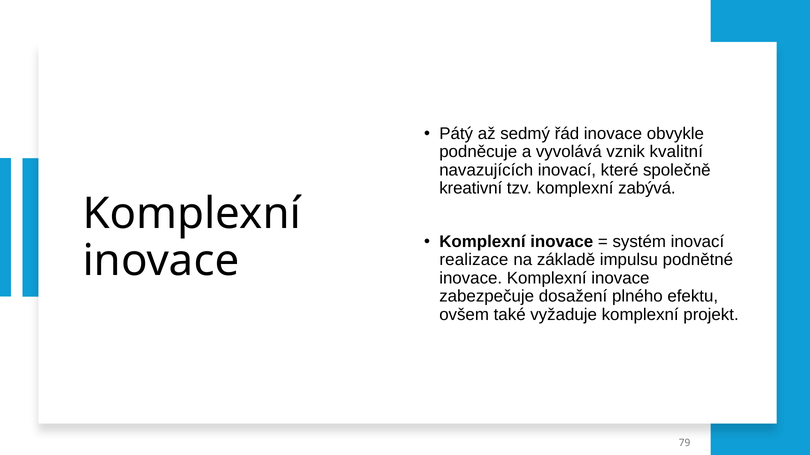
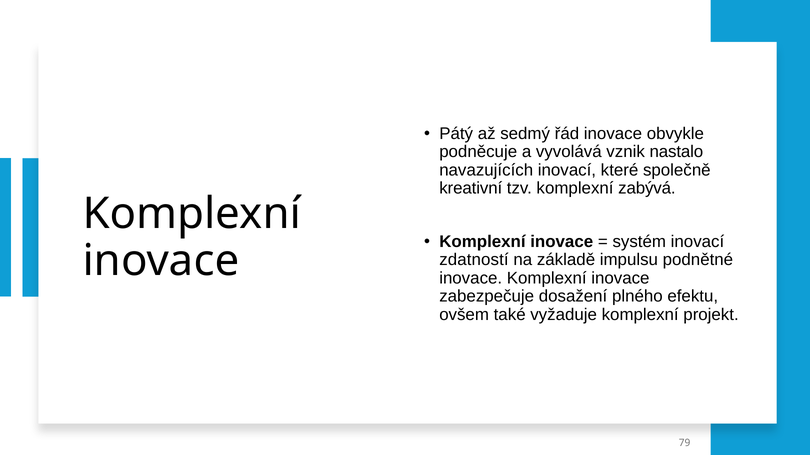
kvalitní: kvalitní -> nastalo (676, 152)
realizace: realizace -> zdatností (474, 260)
